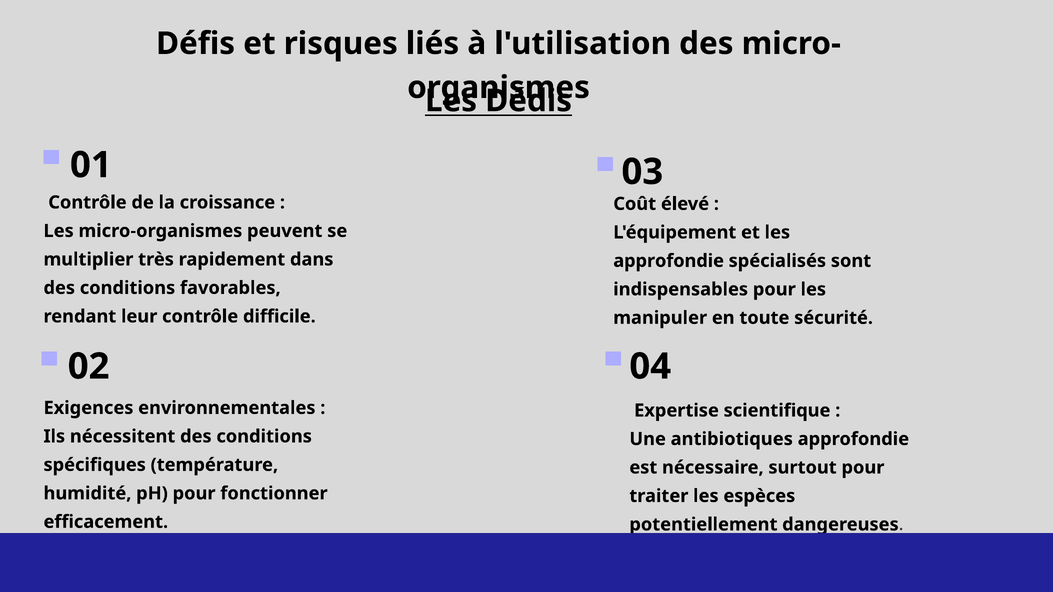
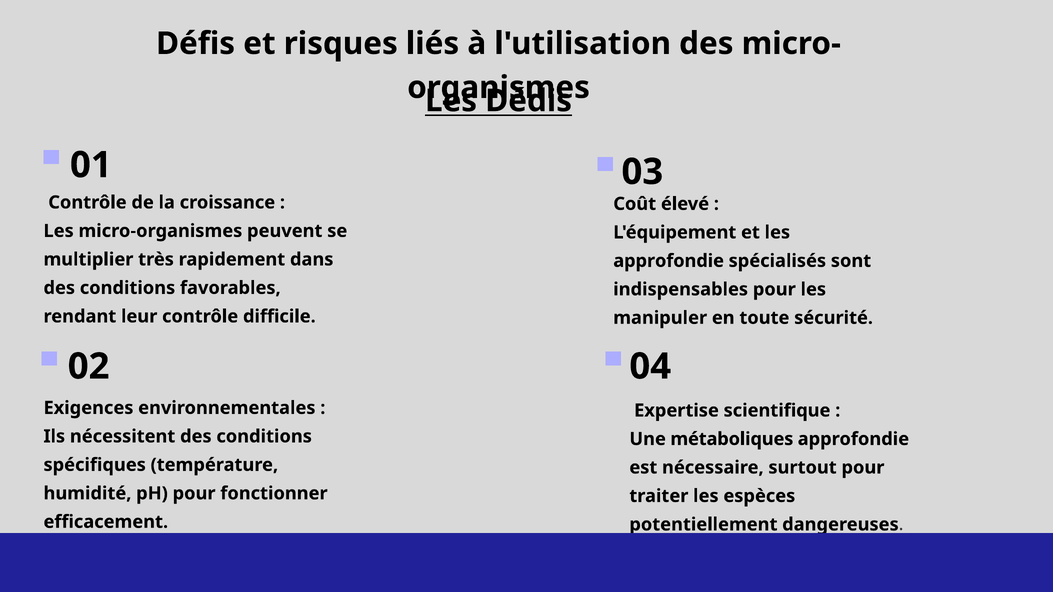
antibiotiques: antibiotiques -> métaboliques (732, 439)
